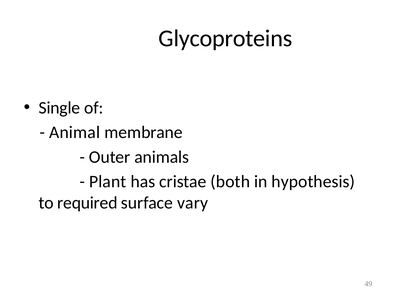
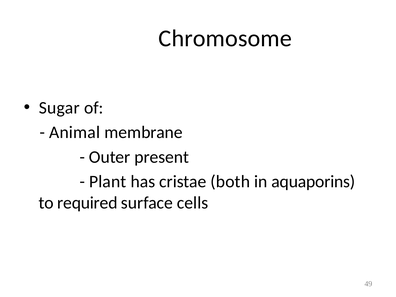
Glycoproteins: Glycoproteins -> Chromosome (225, 38)
Single: Single -> Sugar (59, 108)
animals: animals -> present (162, 157)
hypothesis: hypothesis -> aquaporins (313, 182)
vary: vary -> cells (193, 203)
